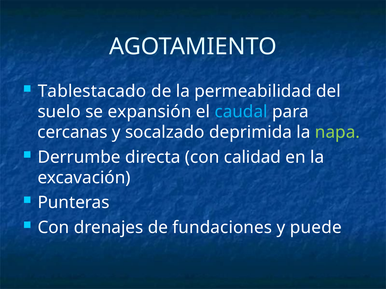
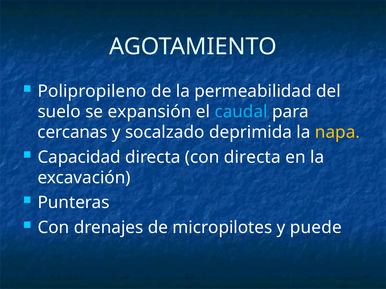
Tablestacado: Tablestacado -> Polipropileno (92, 91)
napa colour: light green -> yellow (337, 133)
Derrumbe: Derrumbe -> Capacidad (79, 157)
con calidad: calidad -> directa (252, 157)
fundaciones: fundaciones -> micropilotes (222, 228)
